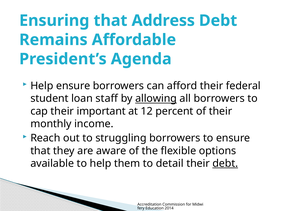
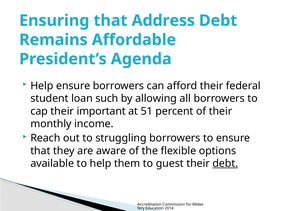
staff: staff -> such (107, 98)
allowing underline: present -> none (156, 98)
12: 12 -> 51 (147, 111)
detail: detail -> guest (170, 163)
